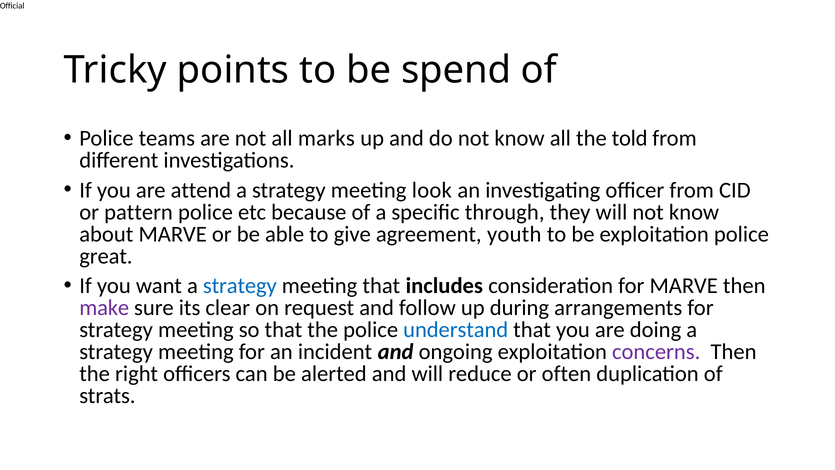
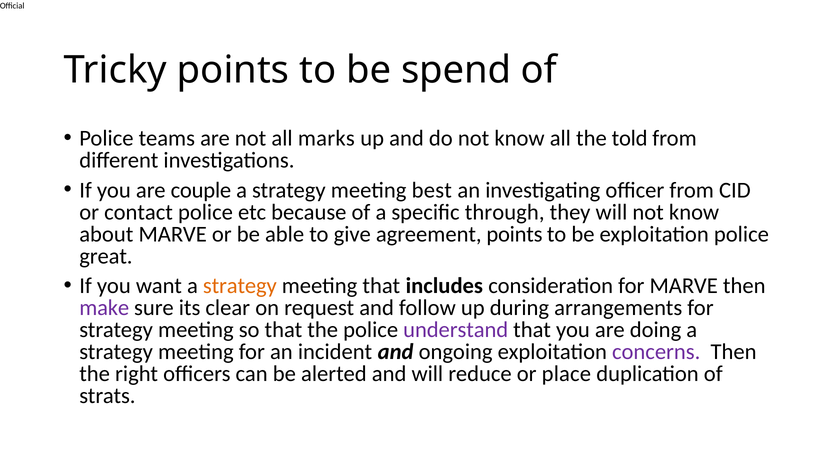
attend: attend -> couple (201, 190)
look: look -> best (432, 190)
pattern: pattern -> contact (139, 212)
agreement youth: youth -> points (514, 234)
strategy colour: blue -> orange (240, 286)
understand colour: blue -> purple (456, 330)
often: often -> place (566, 374)
